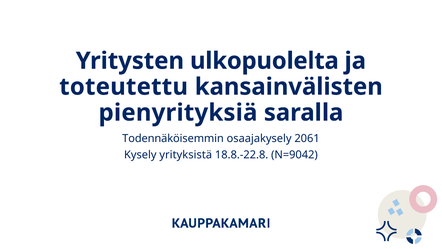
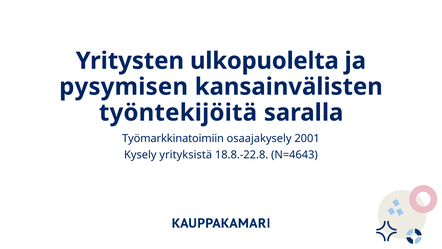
toteutettu: toteutettu -> pysymisen (124, 87)
pienyrityksiä: pienyrityksiä -> työntekijöitä (178, 113)
Todennäköisemmin: Todennäköisemmin -> Työmarkkinatoimiin (173, 138)
2061: 2061 -> 2001 (307, 138)
N=9042: N=9042 -> N=4643 (294, 155)
